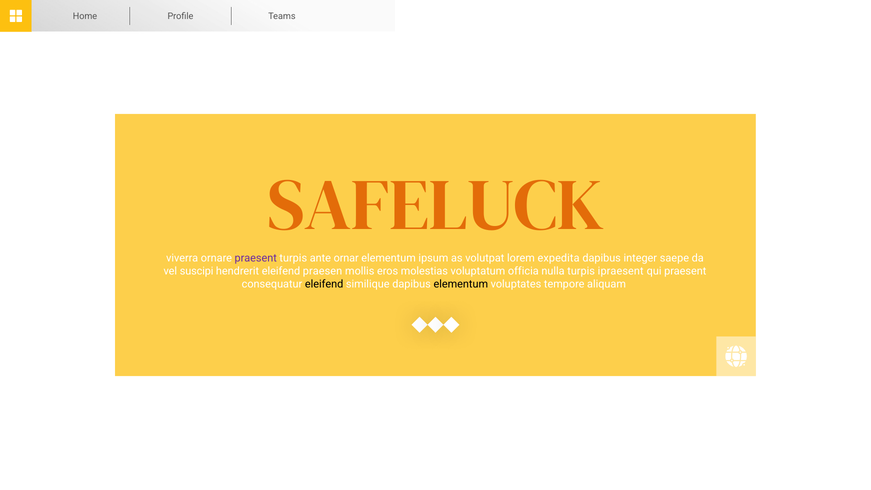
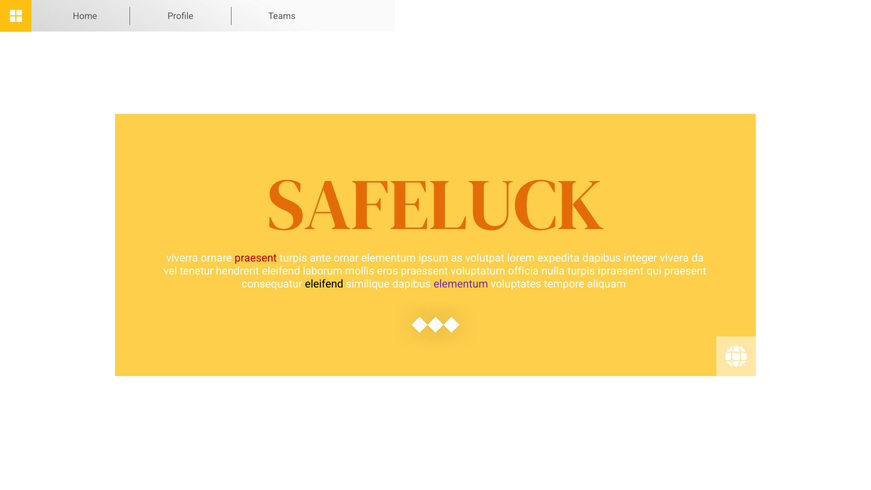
praesent colour: purple -> red (256, 258)
saepe: saepe -> vivera (674, 258)
suscipi: suscipi -> tenetur (197, 271)
praesen: praesen -> laborum (323, 271)
molestias: molestias -> praessent (424, 271)
elementum colour: black -> purple (461, 284)
